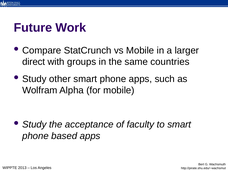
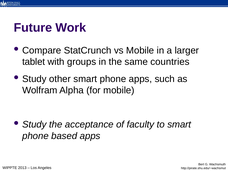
direct: direct -> tablet (34, 62)
